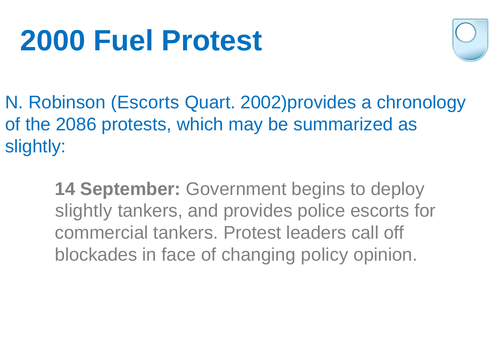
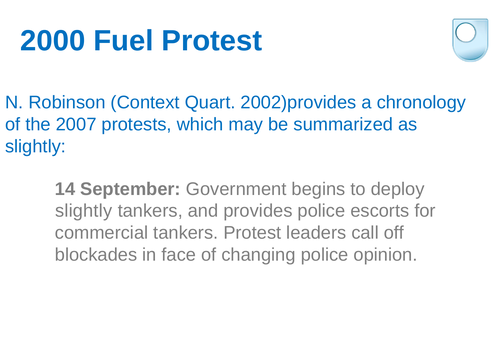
Robinson Escorts: Escorts -> Context (145, 103)
2086: 2086 -> 2007 (76, 124)
changing policy: policy -> police (325, 255)
